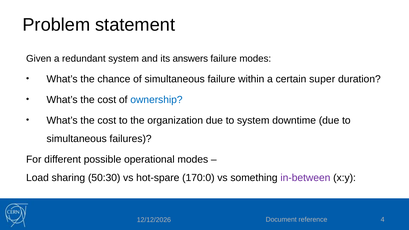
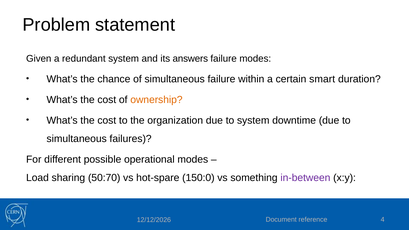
super: super -> smart (322, 79)
ownership colour: blue -> orange (156, 100)
50:30: 50:30 -> 50:70 (104, 178)
170:0: 170:0 -> 150:0 (198, 178)
